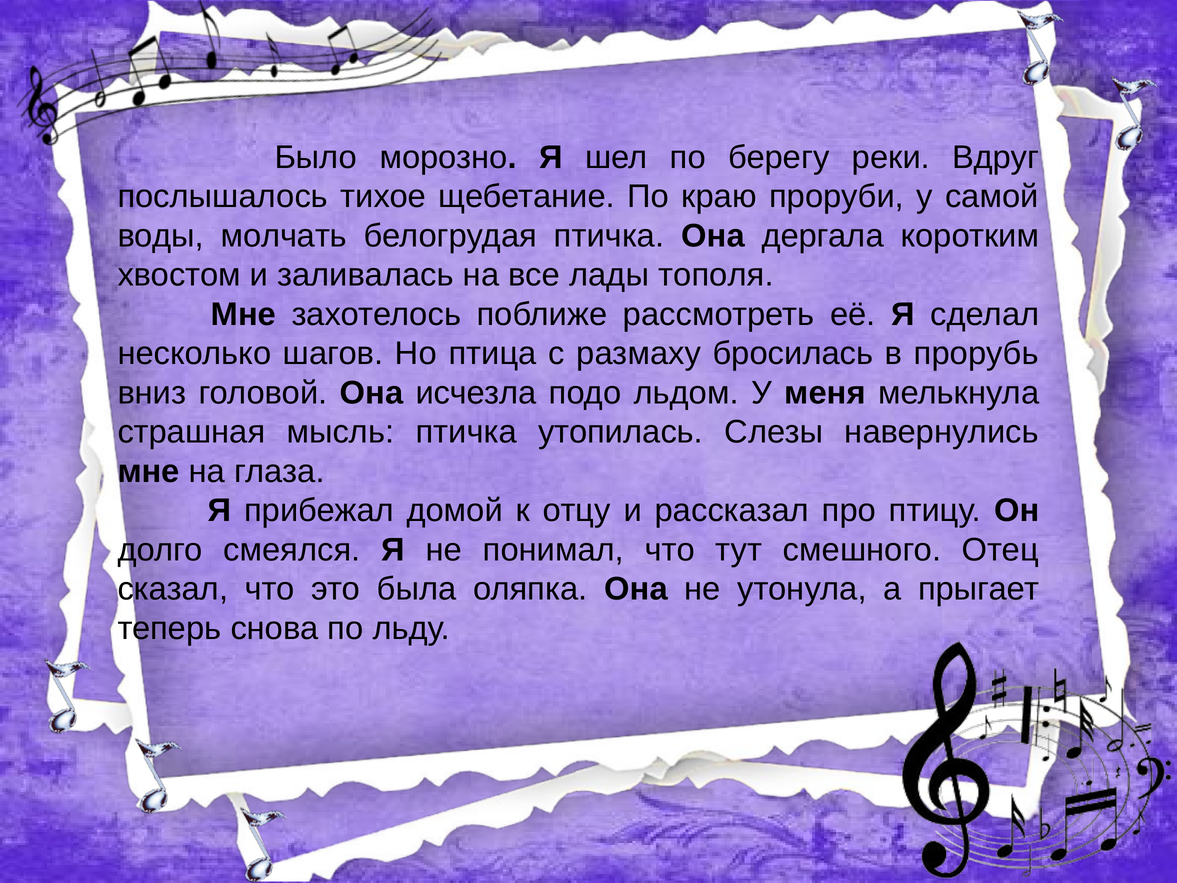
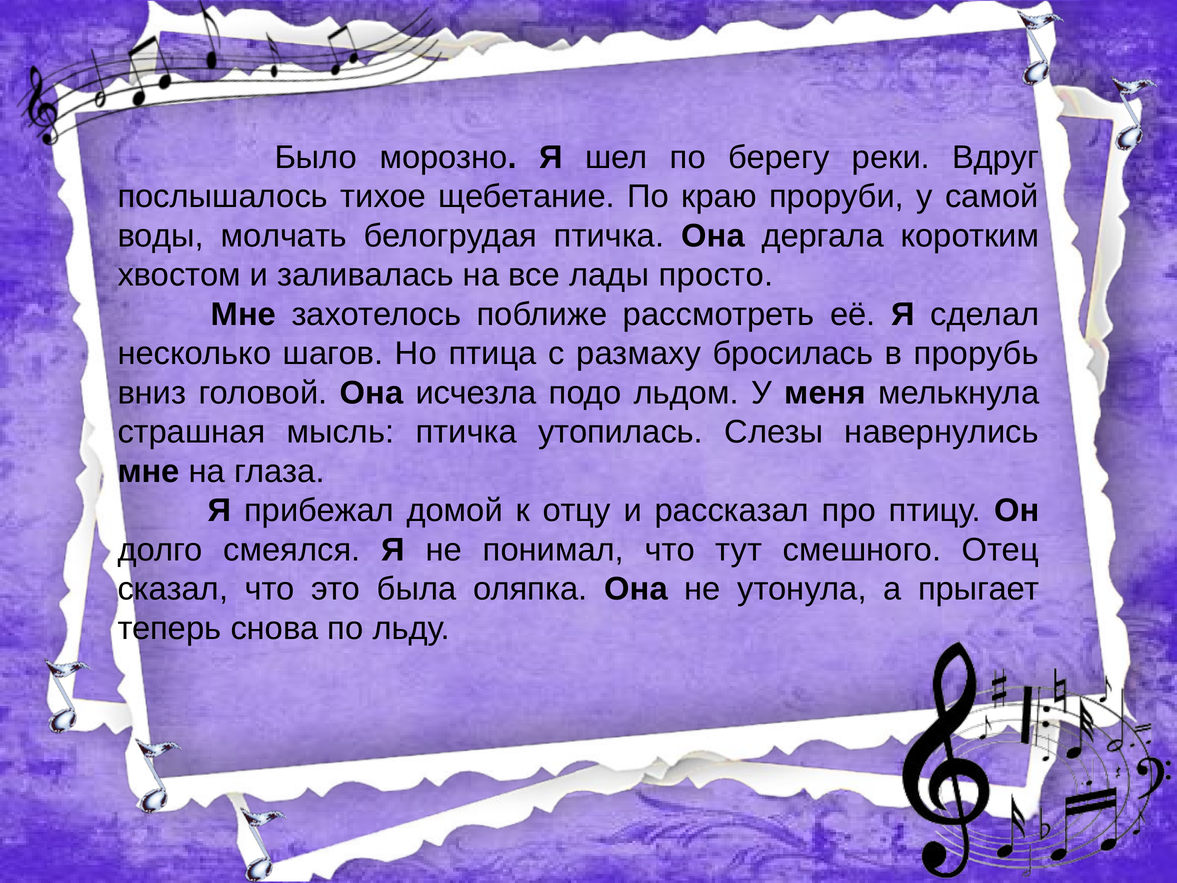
тополя: тополя -> просто (716, 275)
